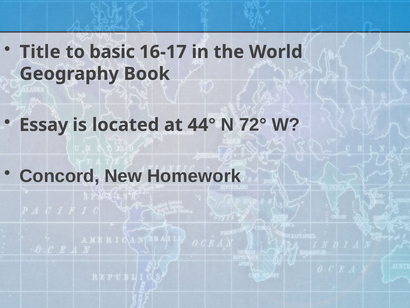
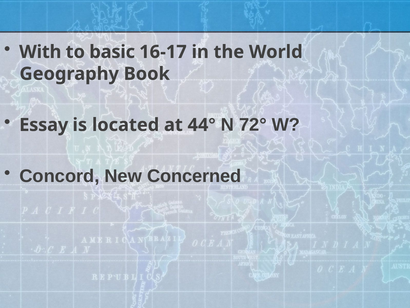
Title: Title -> With (40, 52)
Homework: Homework -> Concerned (194, 176)
